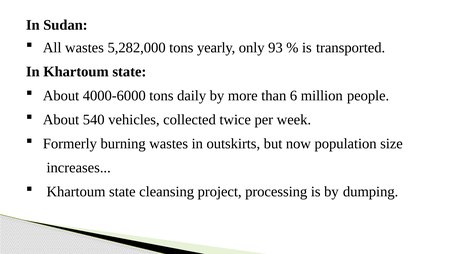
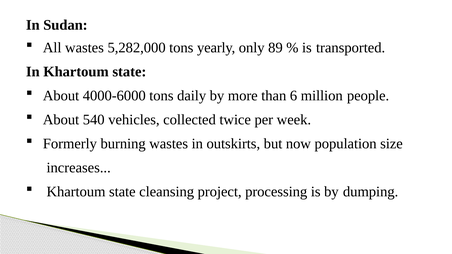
93: 93 -> 89 (275, 48)
